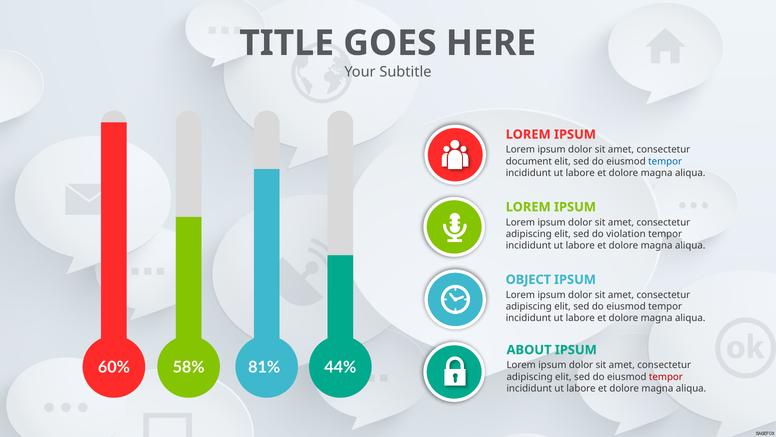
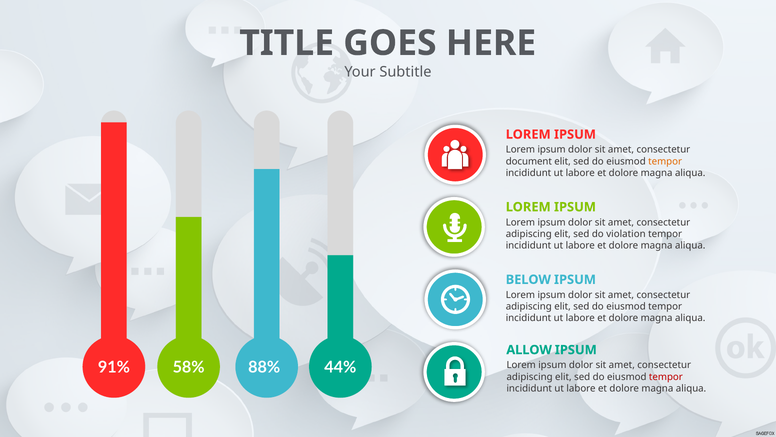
tempor colour: blue -> orange (665, 161)
OBJECT: OBJECT -> BELOW (528, 279)
ABOUT: ABOUT -> ALLOW (529, 350)
60%: 60% -> 91% (114, 367)
81%: 81% -> 88% (264, 367)
